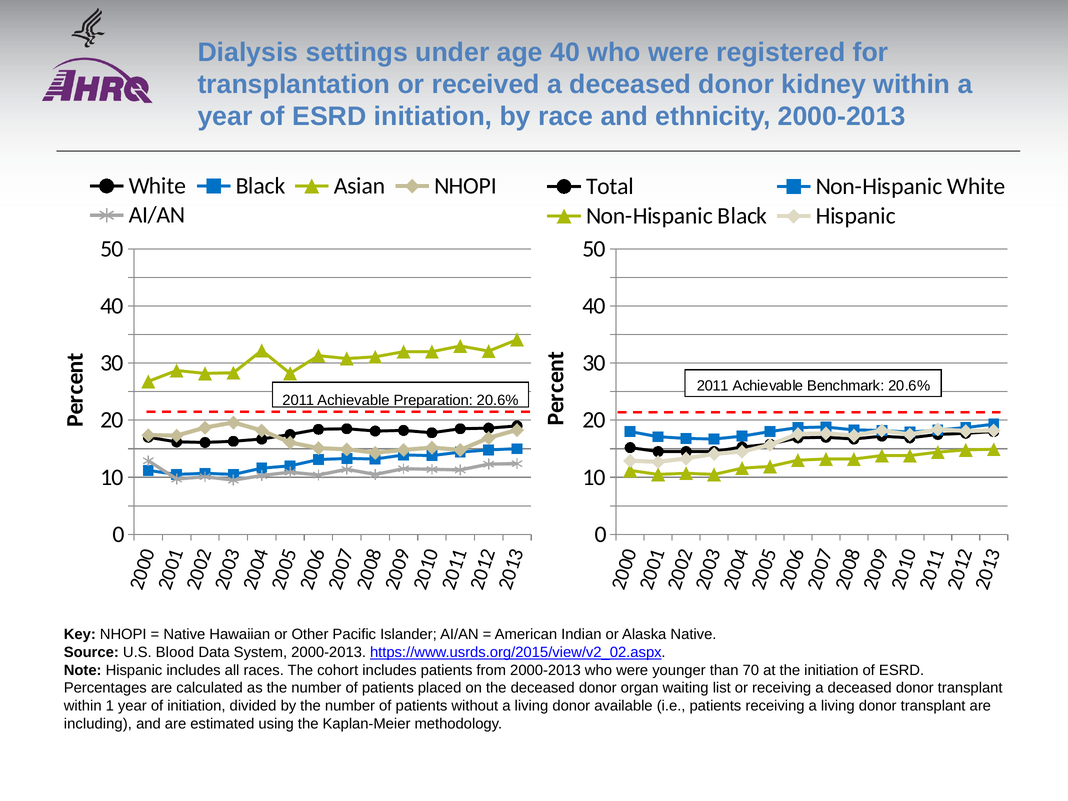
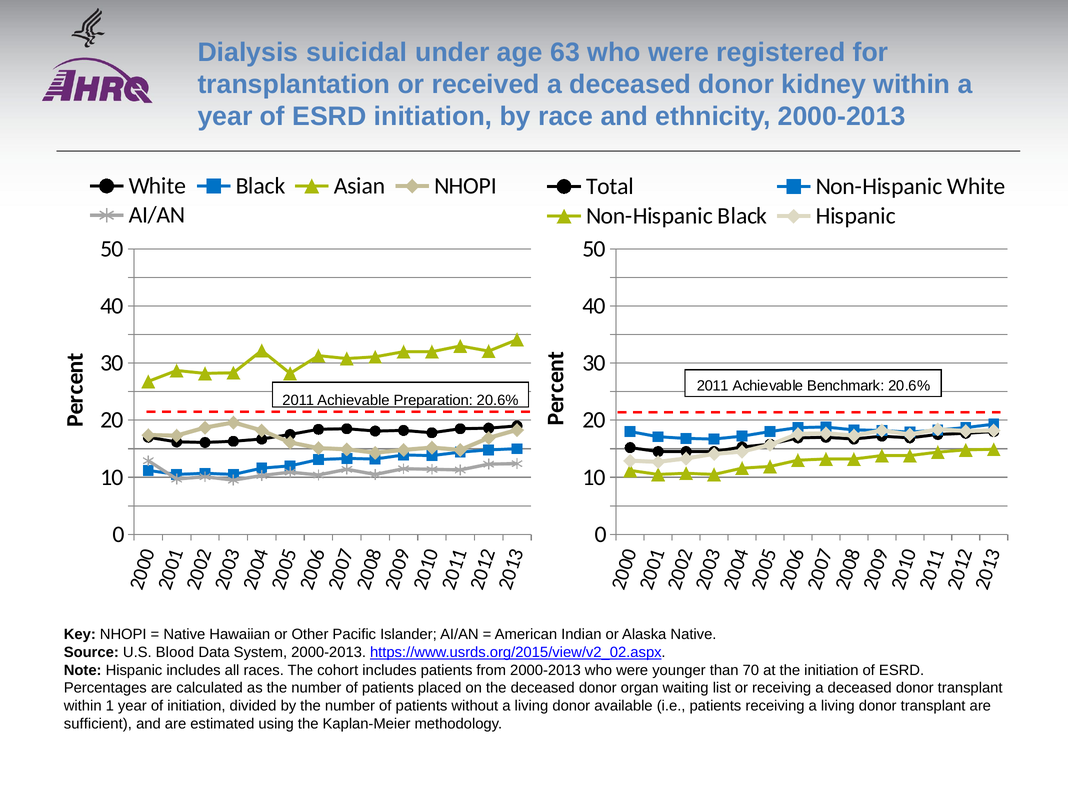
settings: settings -> suicidal (357, 53)
age 40: 40 -> 63 (565, 53)
including: including -> sufficient (98, 724)
